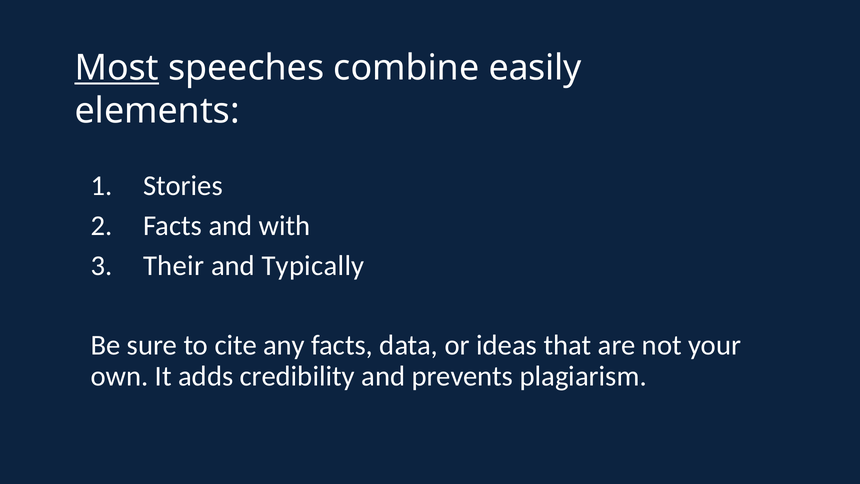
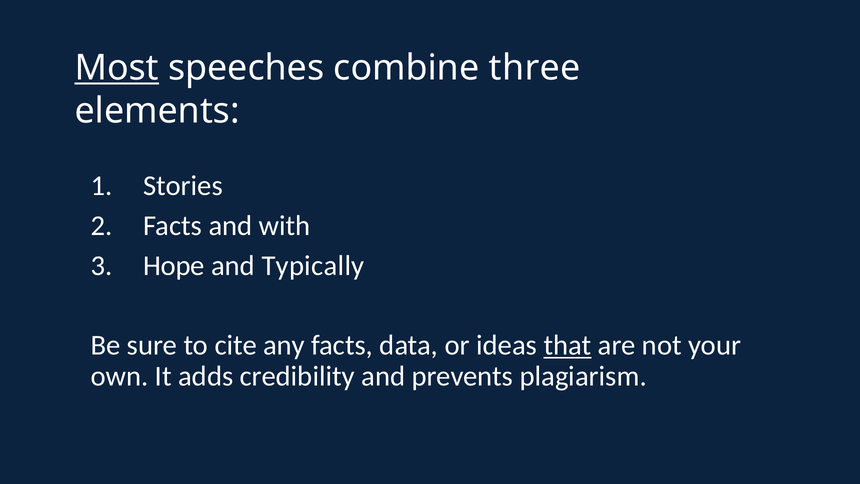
easily: easily -> three (535, 68)
Their: Their -> Hope (174, 265)
that underline: none -> present (567, 345)
